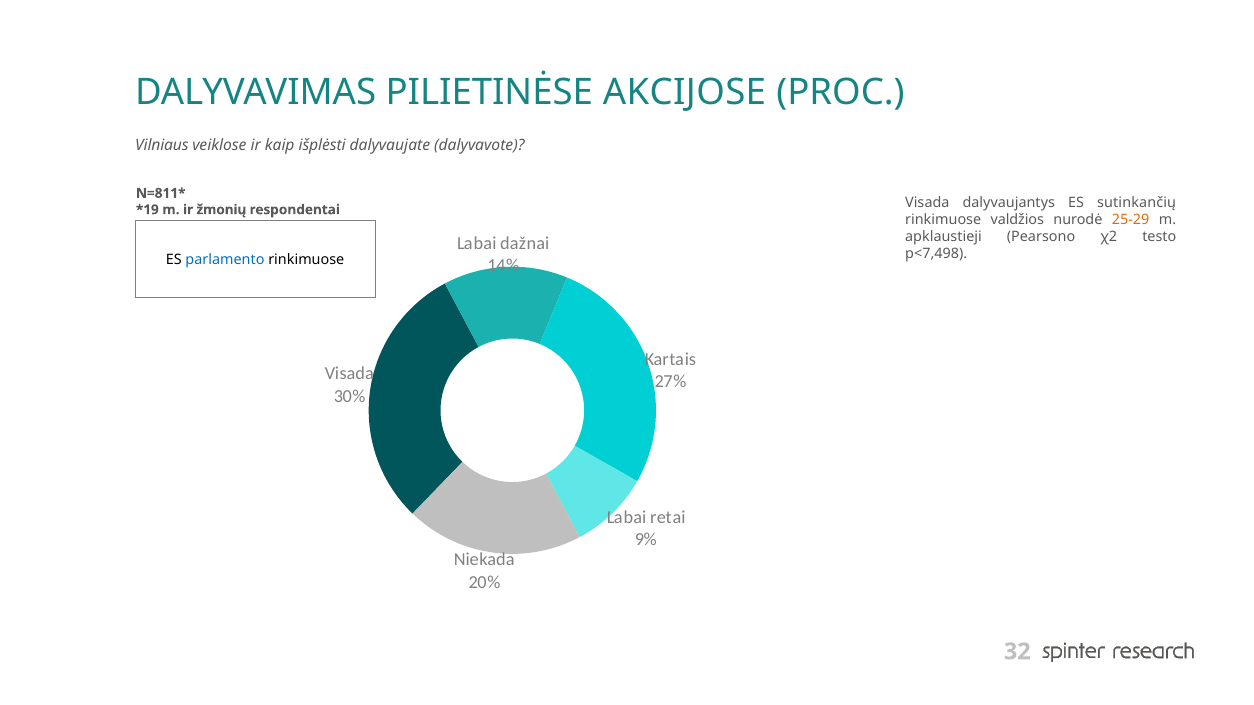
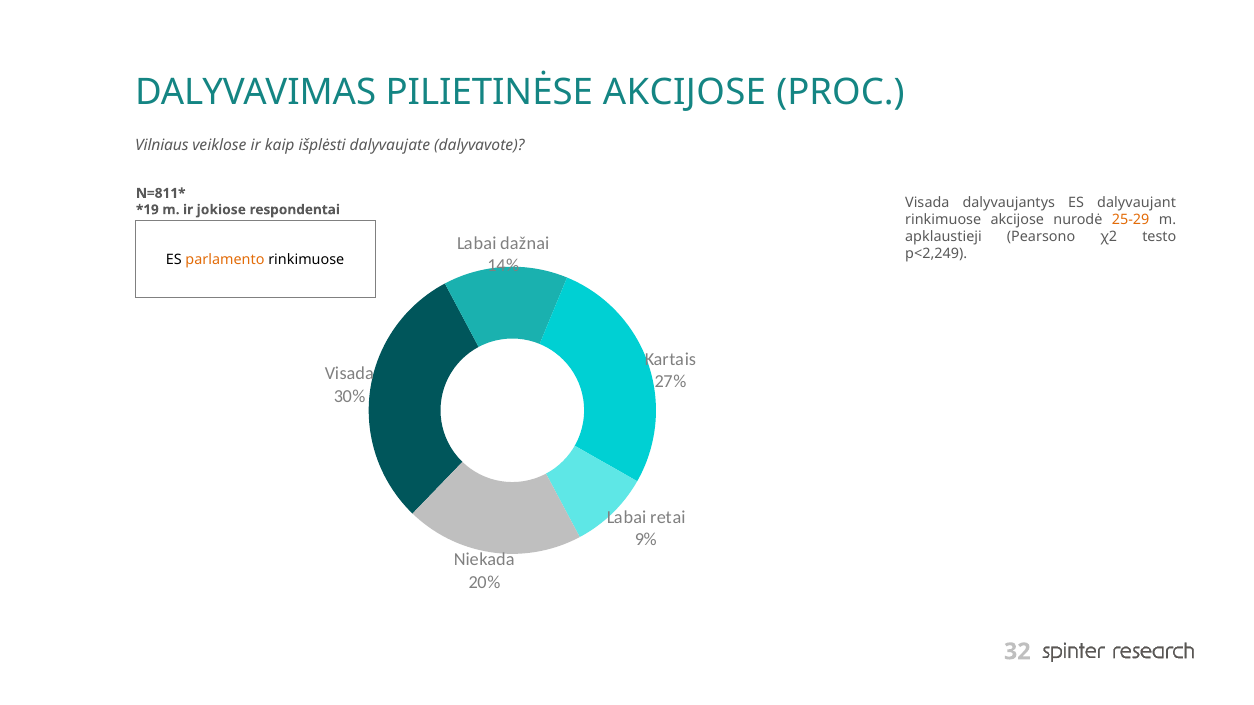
sutinkančių: sutinkančių -> dalyvaujant (1137, 202)
žmonių: žmonių -> jokiose (221, 210)
rinkimuose valdžios: valdžios -> akcijose (1017, 220)
p<7,498: p<7,498 -> p<2,249 (936, 254)
parlamento colour: blue -> orange (225, 260)
